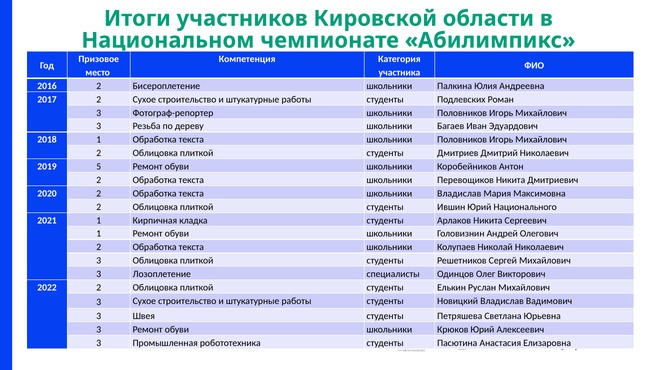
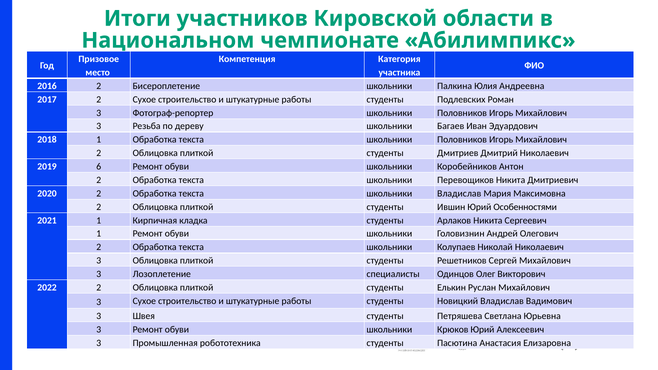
5: 5 -> 6 (99, 167)
Национального: Национального -> Особенностями (525, 207)
